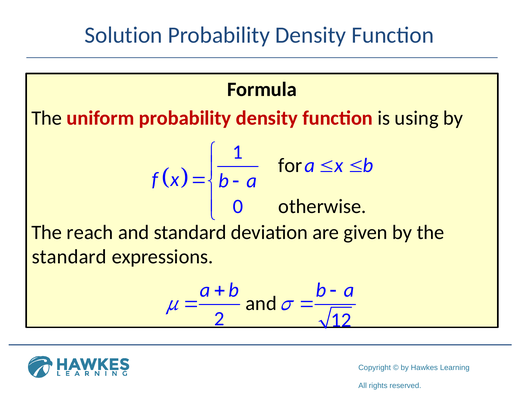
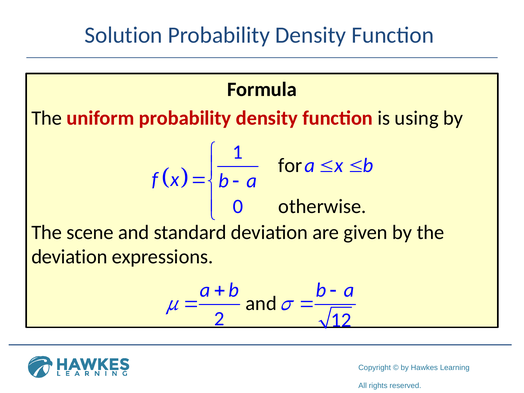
reach: reach -> scene (90, 232)
standard: standard -> deviation (69, 257)
